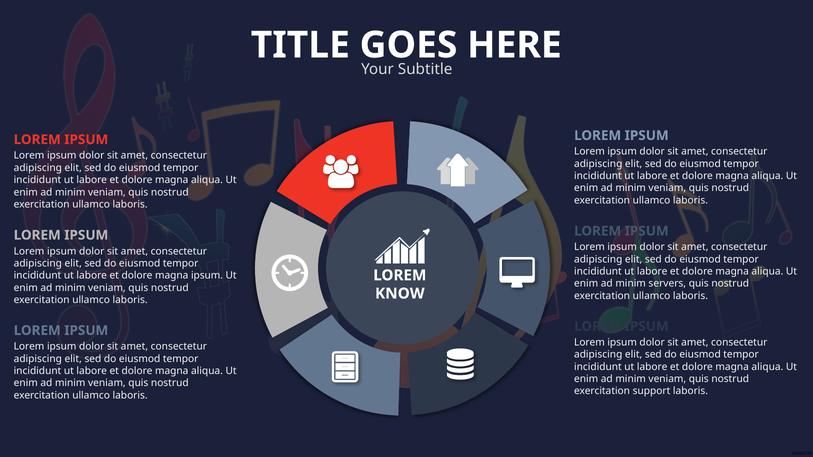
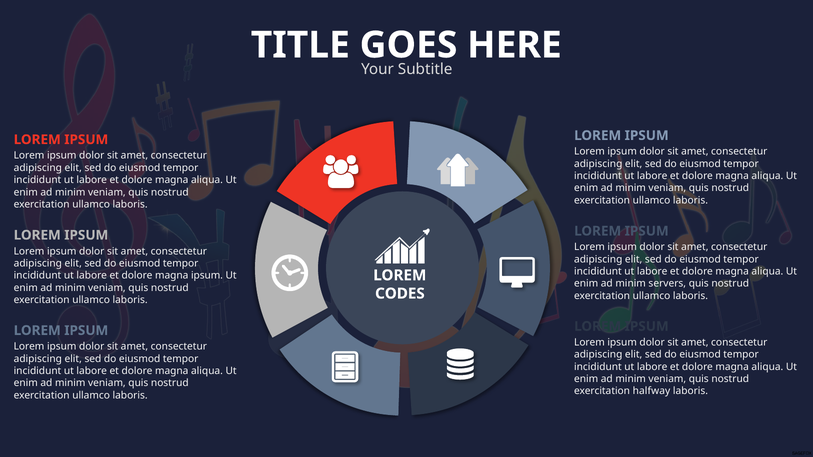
KNOW: KNOW -> CODES (400, 294)
support: support -> halfway (651, 391)
